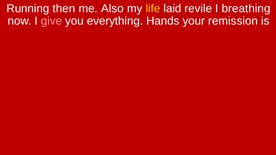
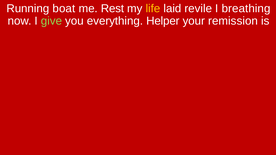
then: then -> boat (64, 9)
Also: Also -> Rest (113, 9)
give colour: pink -> light green (51, 21)
Hands: Hands -> Helper (163, 21)
